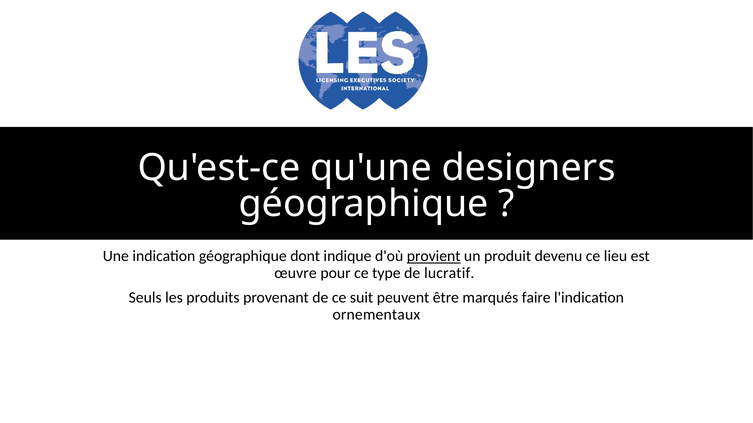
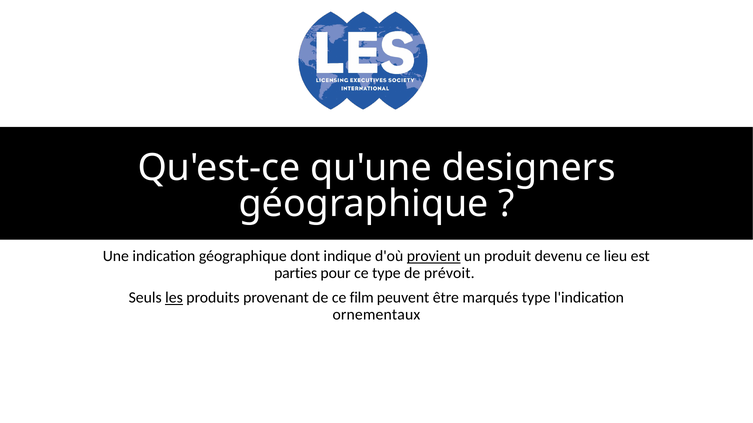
œuvre: œuvre -> parties (296, 273)
lucratif: lucratif -> prévoit (449, 273)
les underline: none -> present (174, 298)
suit: suit -> film (362, 298)
marqués faire: faire -> type (536, 298)
